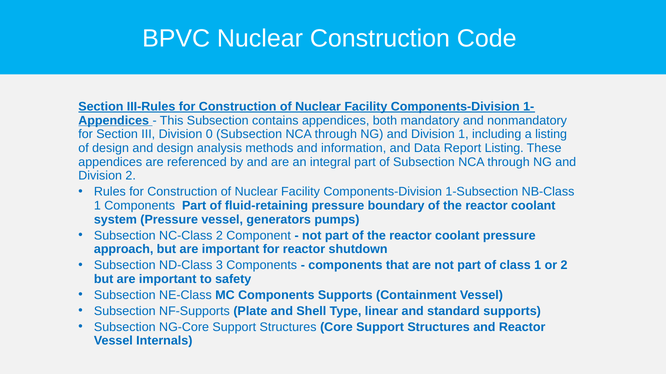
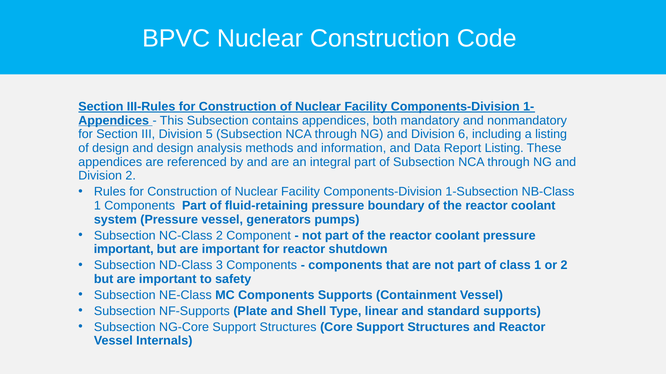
0: 0 -> 5 (209, 134)
Division 1: 1 -> 6 (463, 134)
approach: approach -> important (124, 250)
